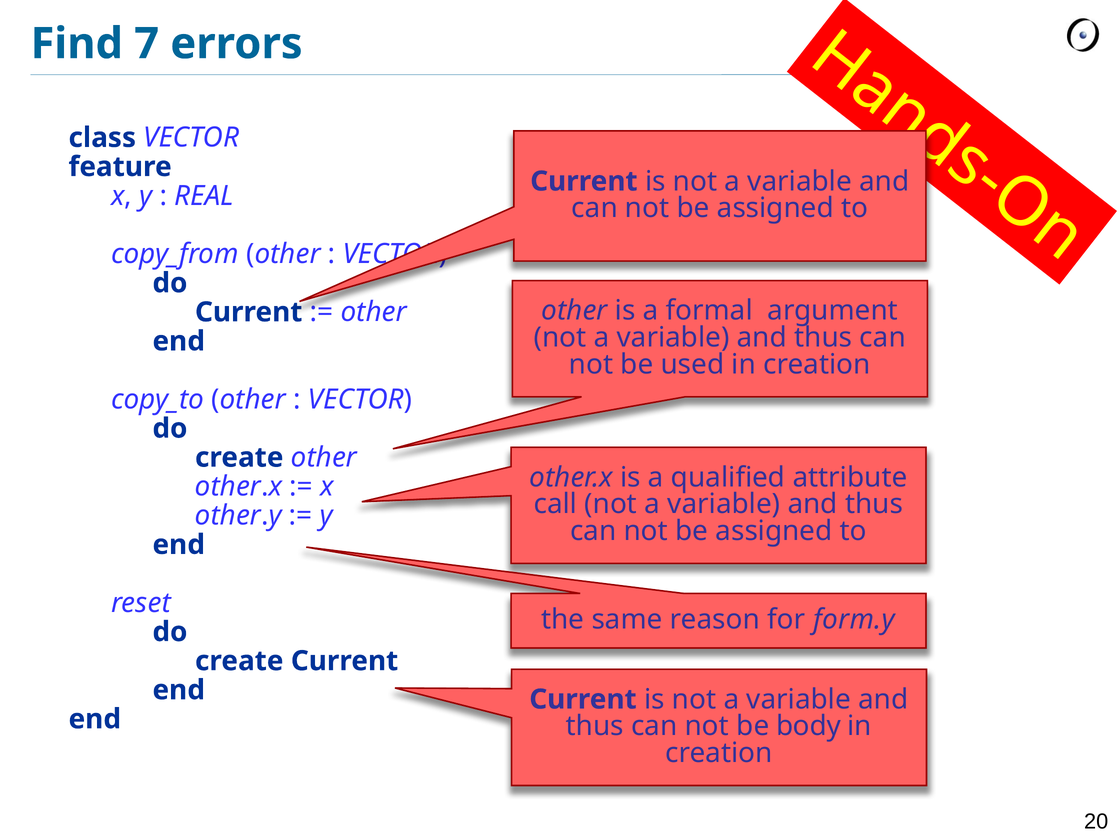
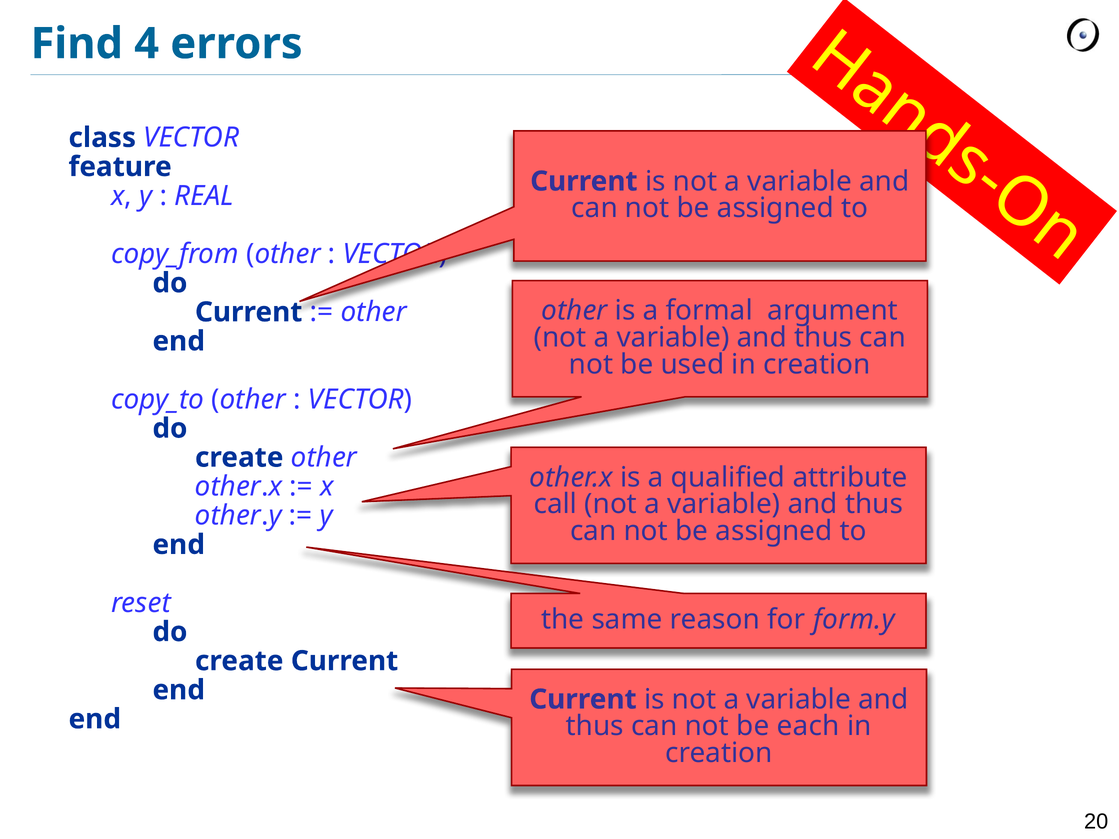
7: 7 -> 4 (147, 44)
body: body -> each (808, 726)
